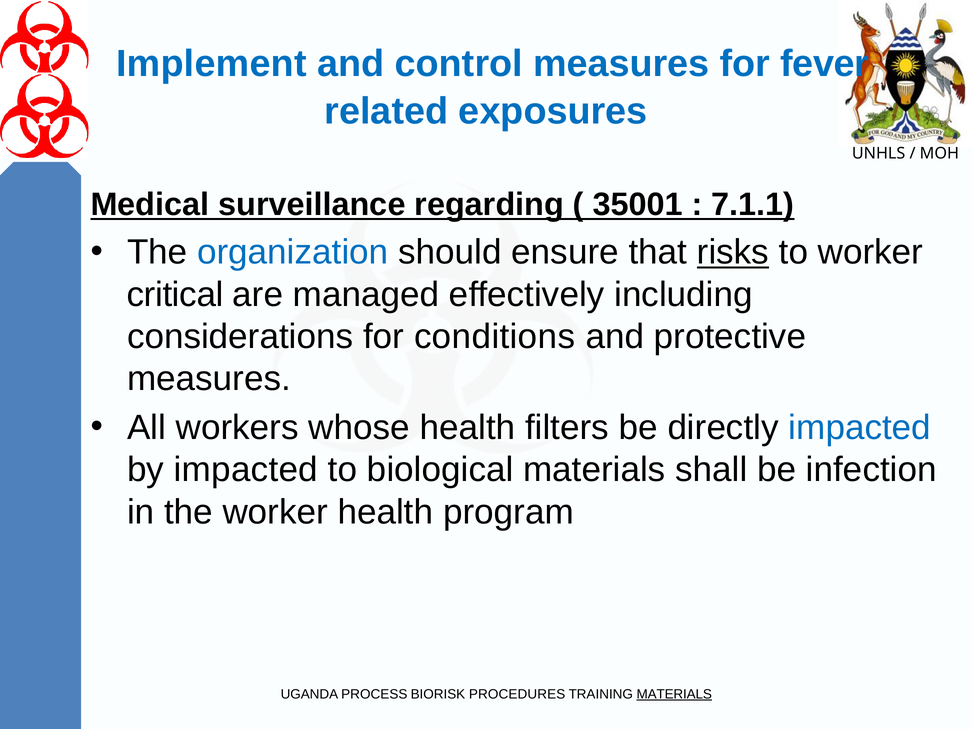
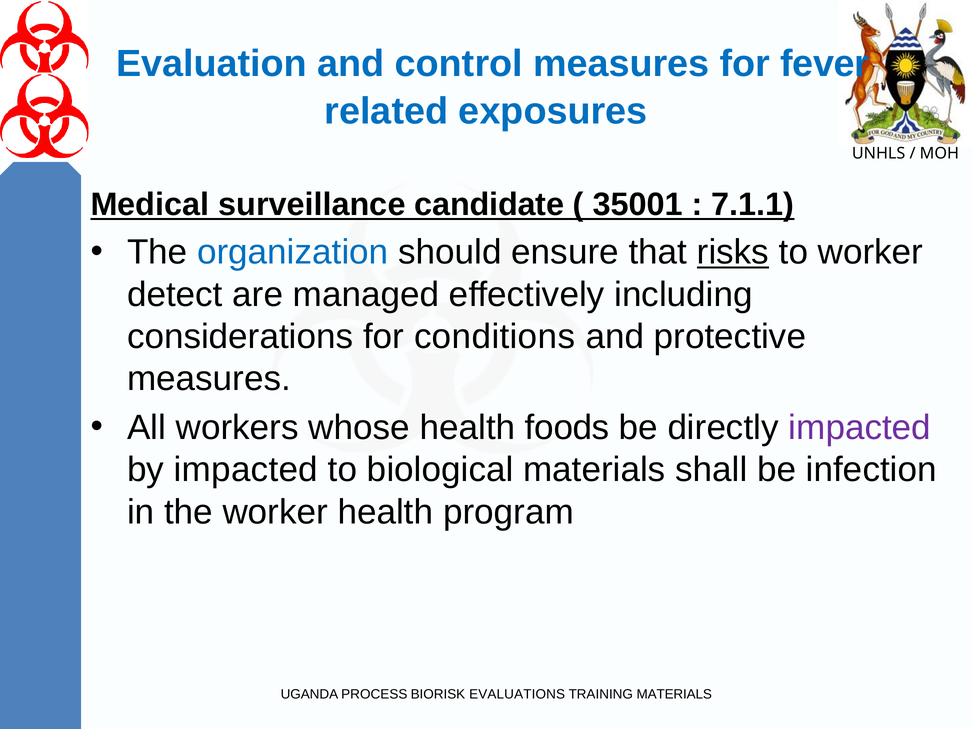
Implement: Implement -> Evaluation (212, 64)
regarding: regarding -> candidate (489, 205)
critical: critical -> detect (175, 294)
filters: filters -> foods (567, 428)
impacted colour: blue -> purple (860, 428)
PROCEDURES: PROCEDURES -> EVALUATIONS (517, 694)
MATERIALS underline: present -> none (674, 694)
